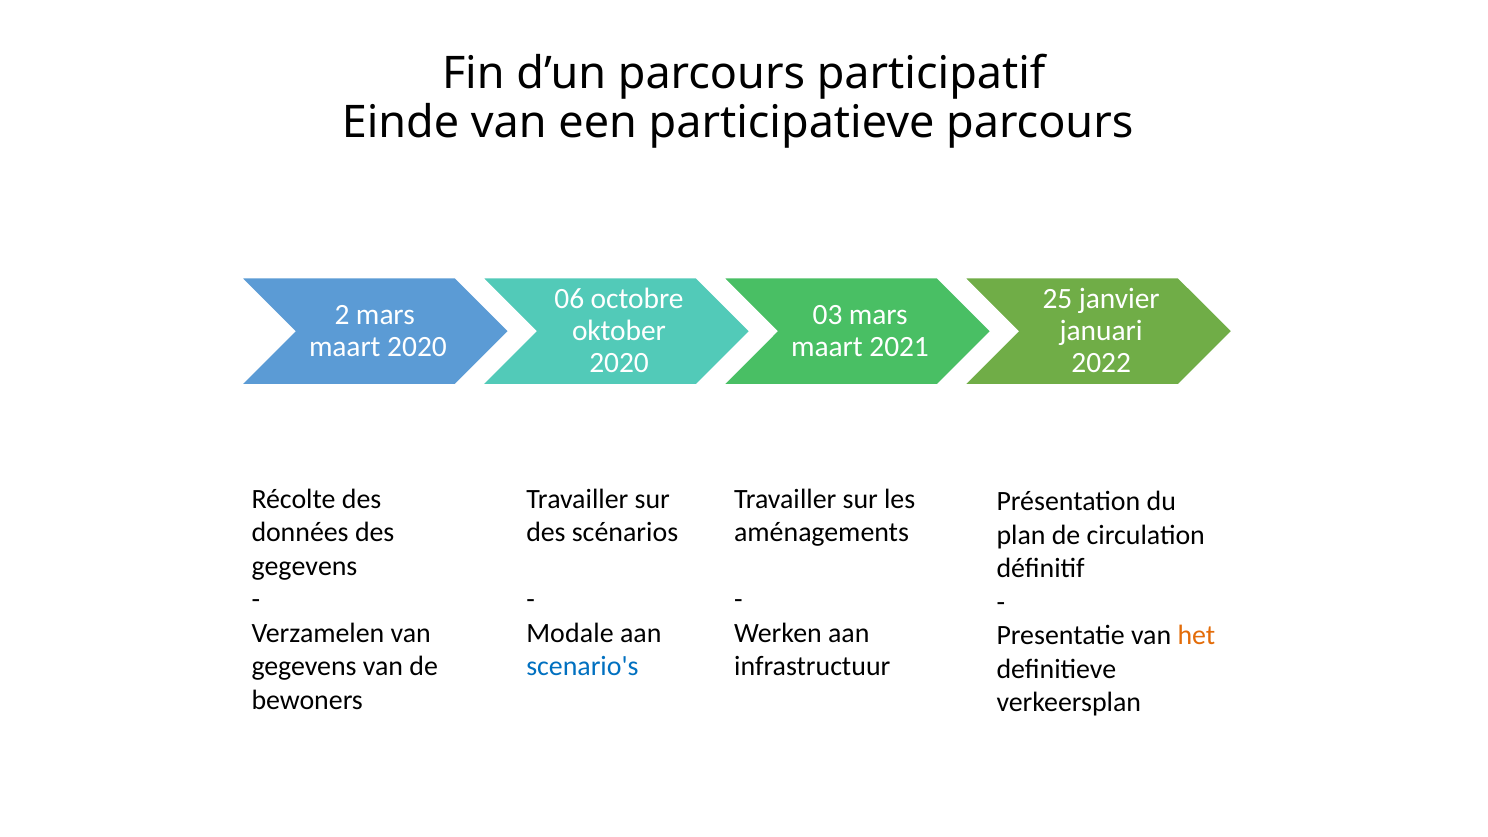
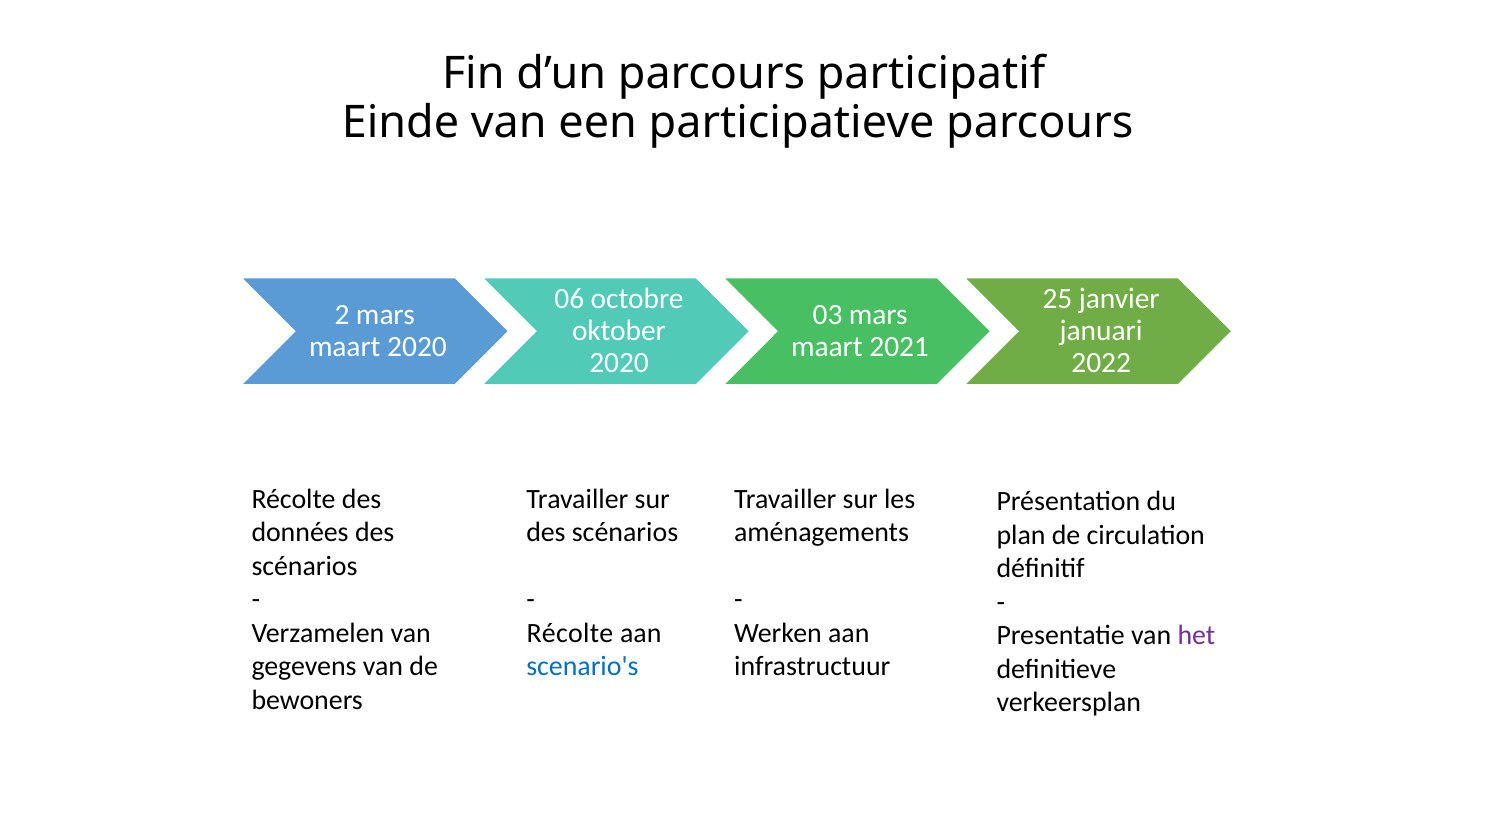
gegevens: gegevens -> scénarios (304, 566)
Modale: Modale -> Récolte (570, 633)
het colour: orange -> purple (1196, 636)
